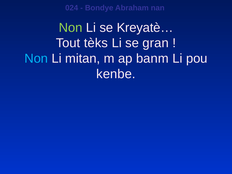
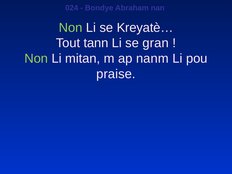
tèks: tèks -> tann (96, 43)
Non colour: light blue -> light green (36, 59)
banm: banm -> nanm (152, 59)
kenbe: kenbe -> praise (116, 74)
